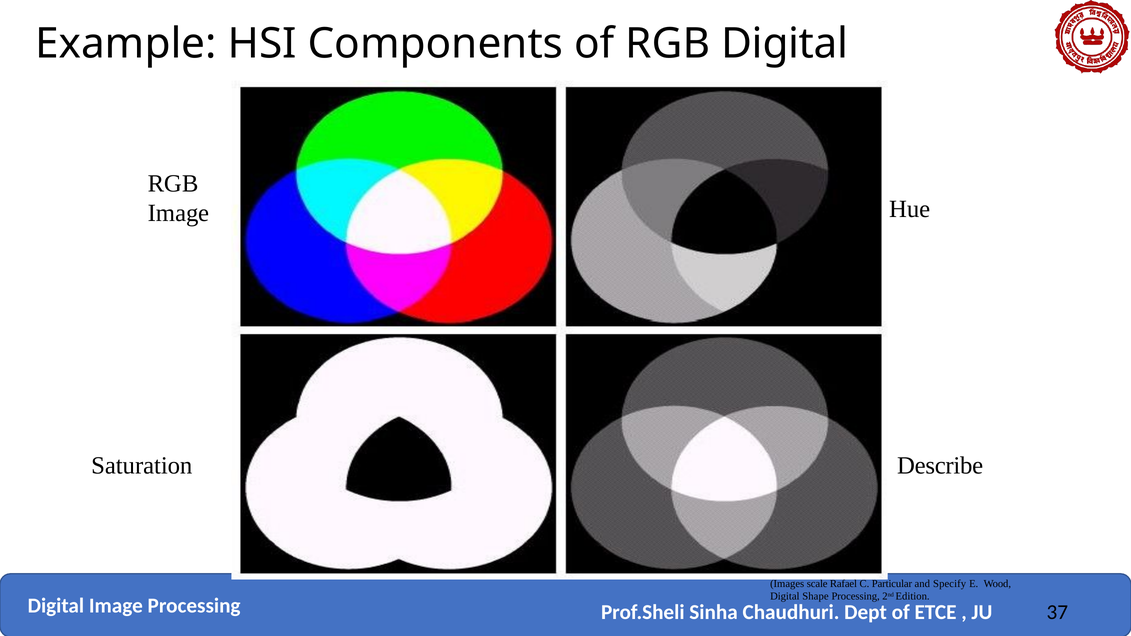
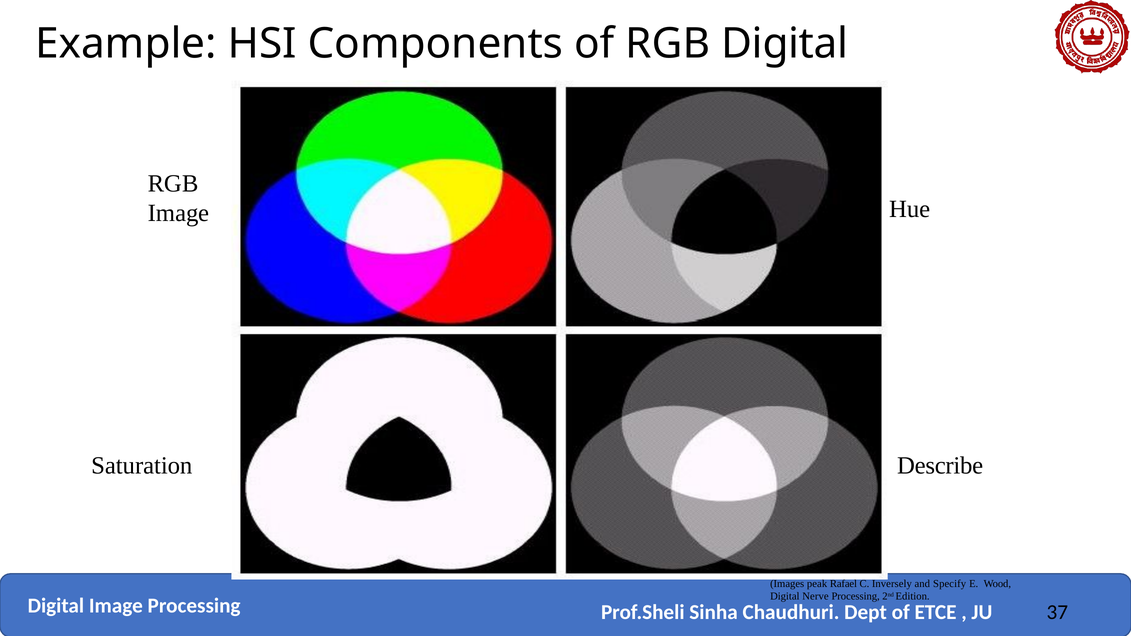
scale: scale -> peak (817, 584)
Particular: Particular -> Inversely (892, 584)
Shape: Shape -> Nerve (815, 596)
